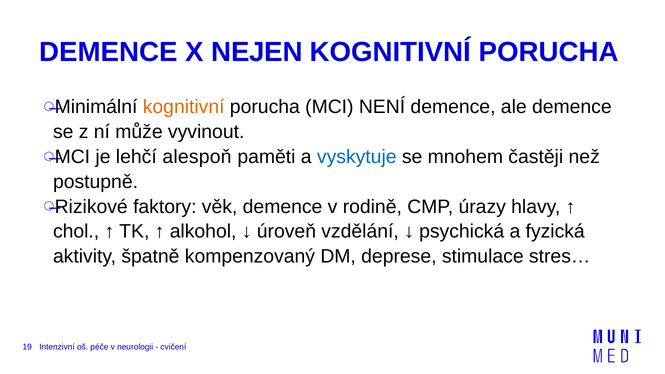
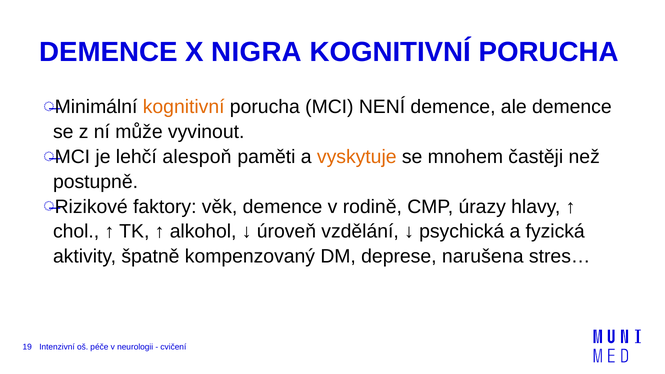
NEJEN: NEJEN -> NIGRA (257, 52)
vyskytuje colour: blue -> orange (357, 157)
stimulace: stimulace -> narušena (483, 257)
